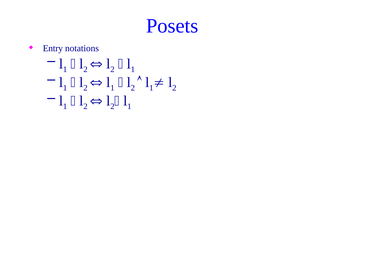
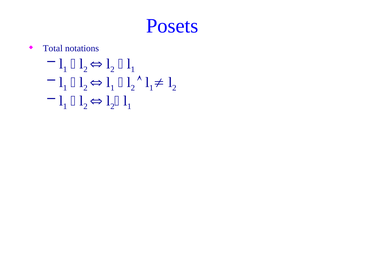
Entry: Entry -> Total (53, 49)
